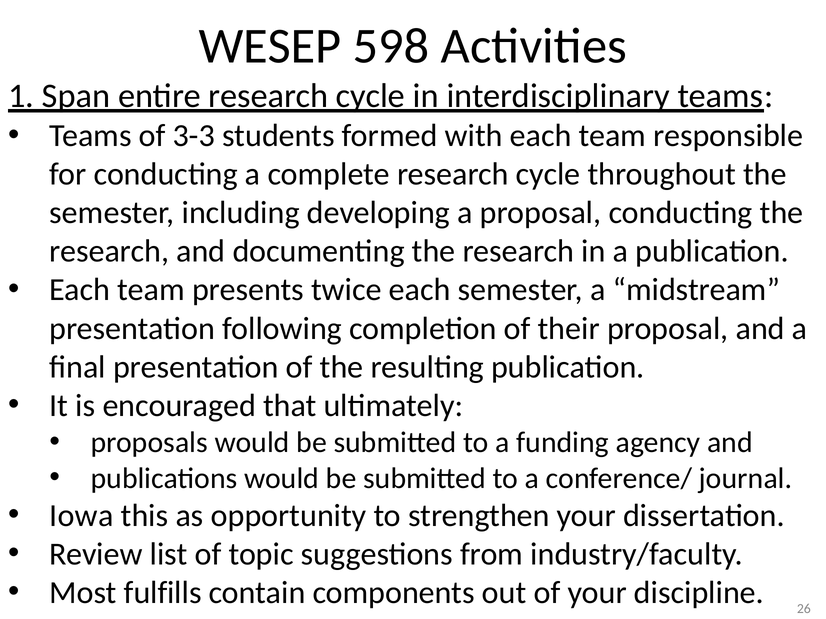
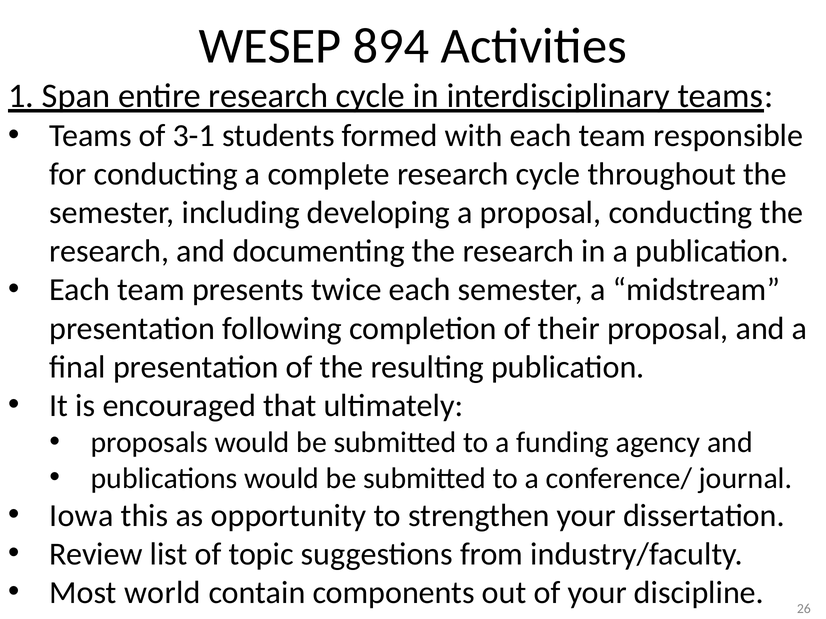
598: 598 -> 894 (391, 46)
3-3: 3-3 -> 3-1 (194, 136)
fulfills: fulfills -> world (162, 593)
